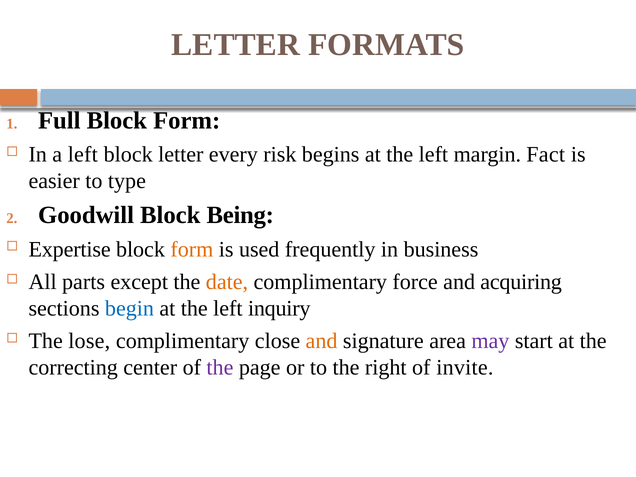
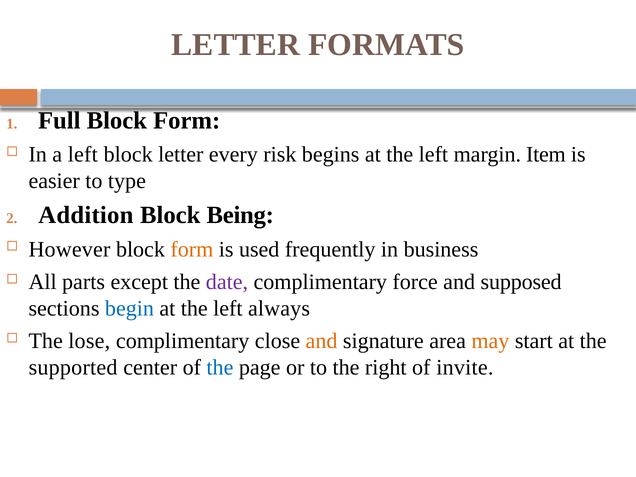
Fact: Fact -> Item (546, 154)
Goodwill: Goodwill -> Addition (86, 215)
Expertise: Expertise -> However (69, 249)
date colour: orange -> purple (227, 282)
acquiring: acquiring -> supposed (521, 282)
inquiry: inquiry -> always (279, 308)
may colour: purple -> orange (490, 341)
correcting: correcting -> supported (73, 368)
the colour: purple -> blue (220, 368)
